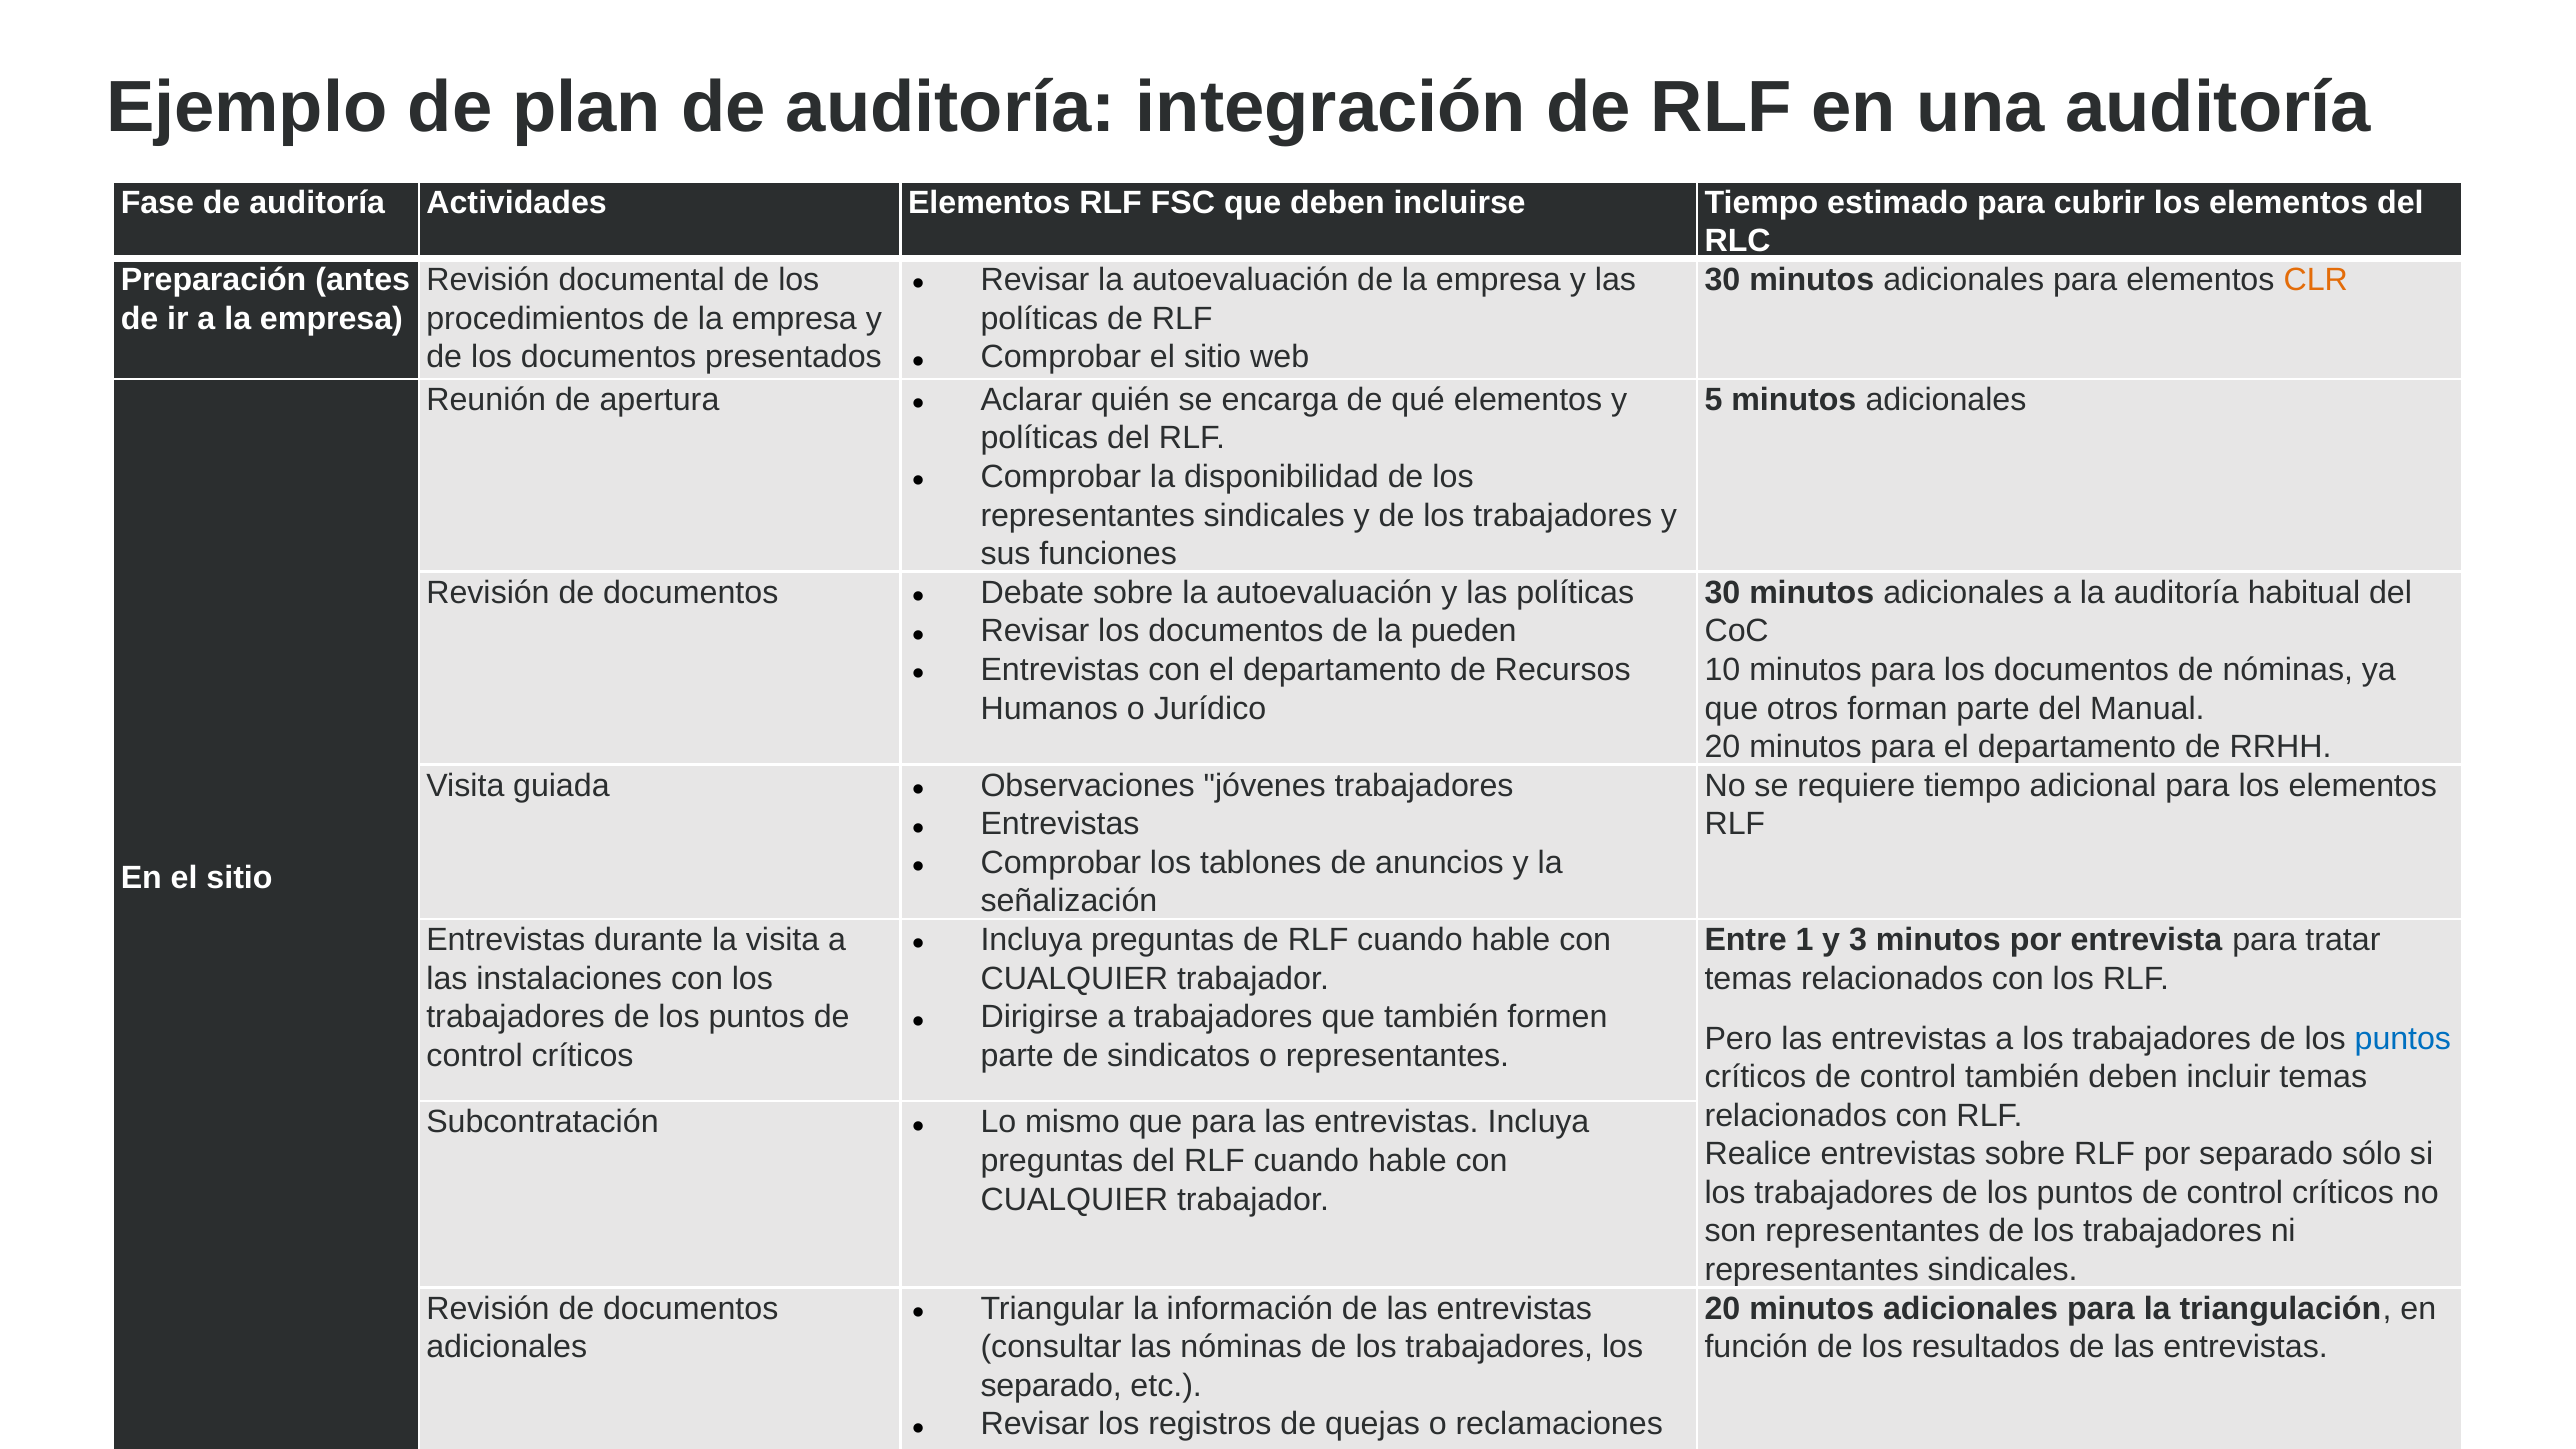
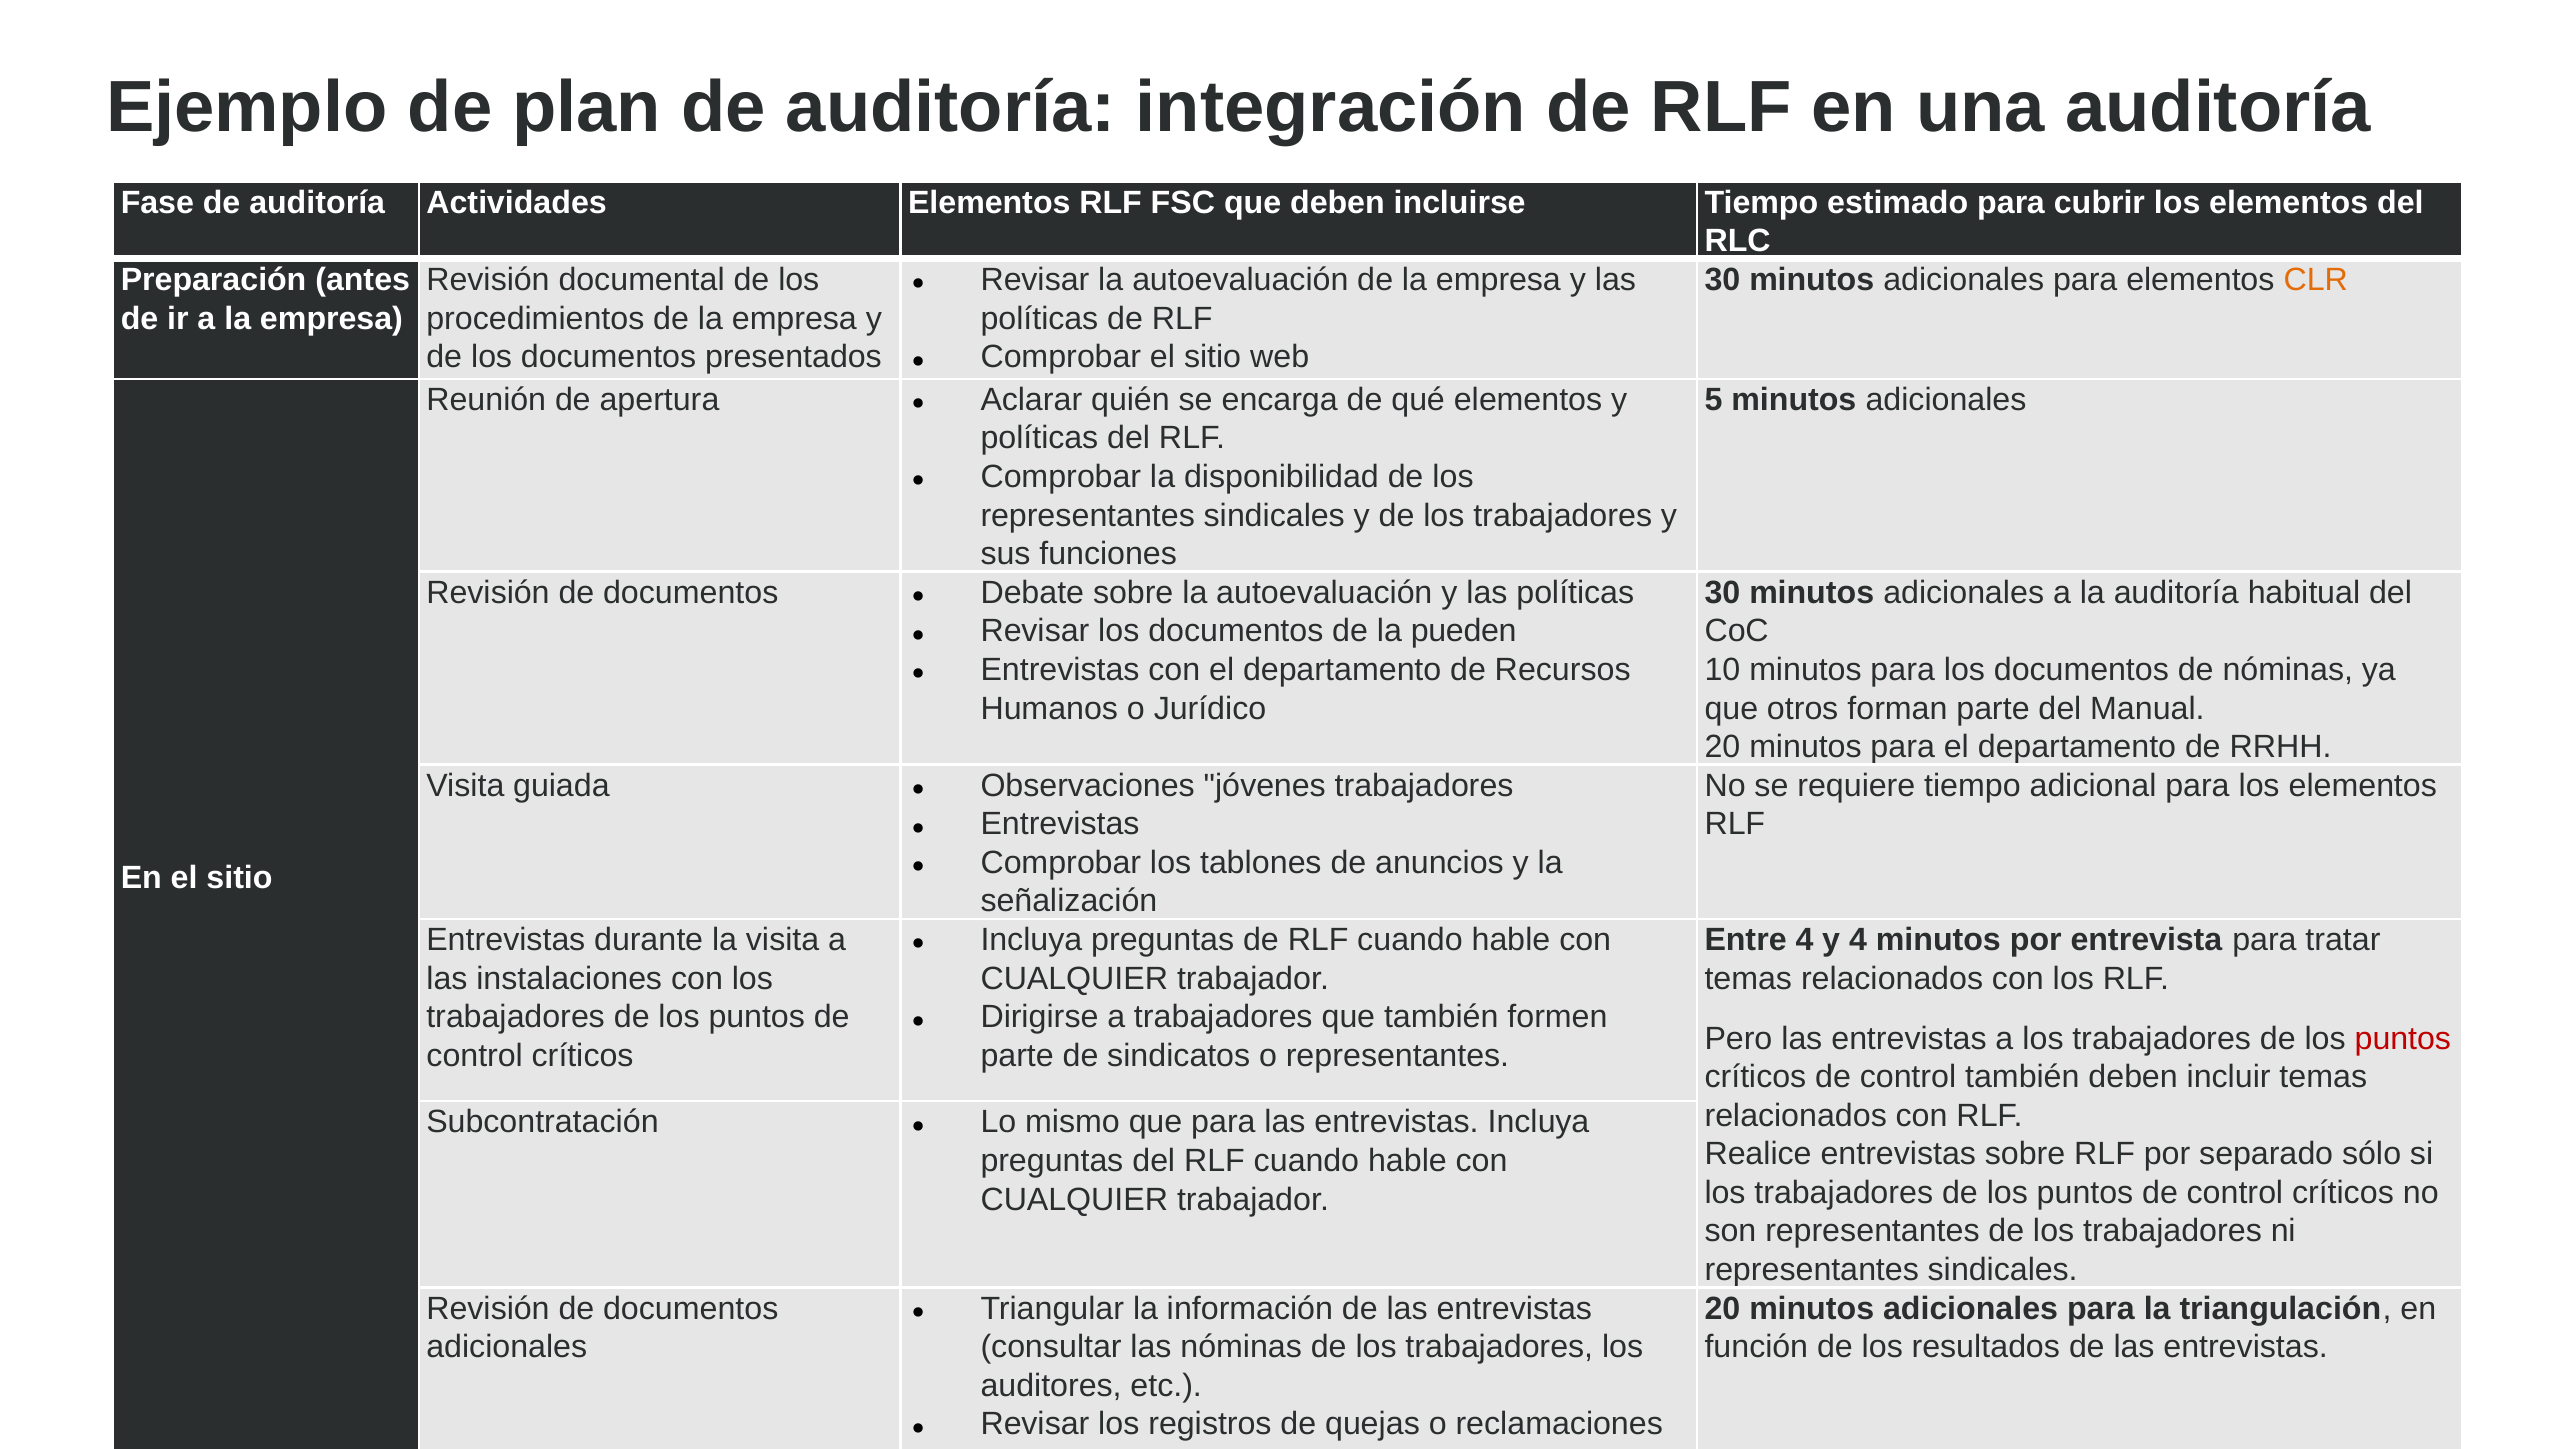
Entre 1: 1 -> 4 (1805, 940)
y 3: 3 -> 4 (1858, 940)
puntos colour: blue -> red (2403, 1039)
separado: separado -> auditores (1051, 1386)
